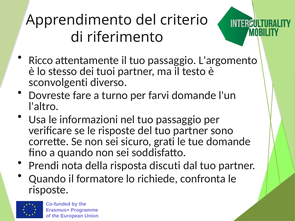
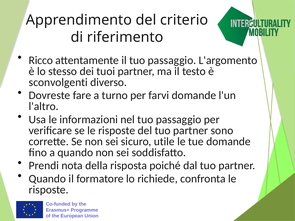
grati: grati -> utile (164, 142)
discuti: discuti -> poiché (165, 166)
